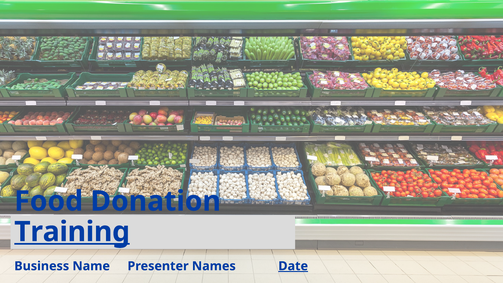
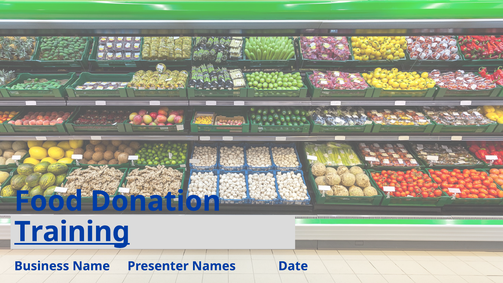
Date underline: present -> none (293, 266)
